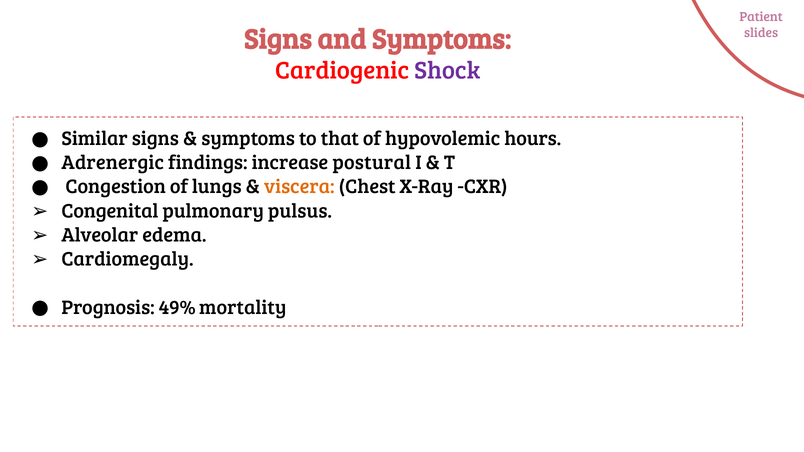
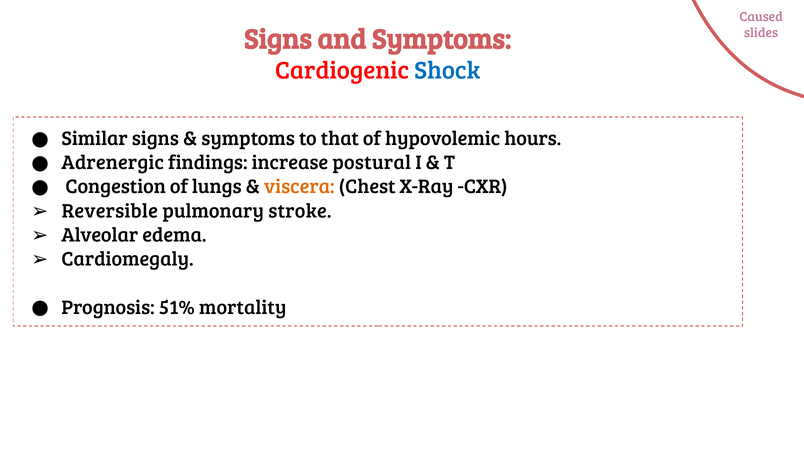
Patient: Patient -> Caused (761, 17)
Shock colour: purple -> blue (447, 71)
Congenital: Congenital -> Reversible (110, 211)
pulsus: pulsus -> stroke (300, 211)
49%: 49% -> 51% (177, 308)
